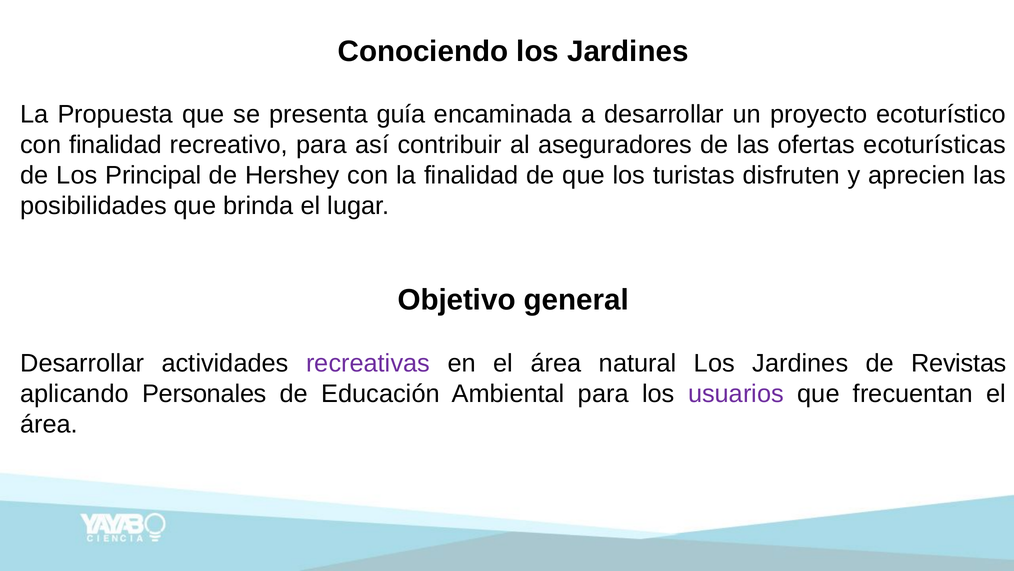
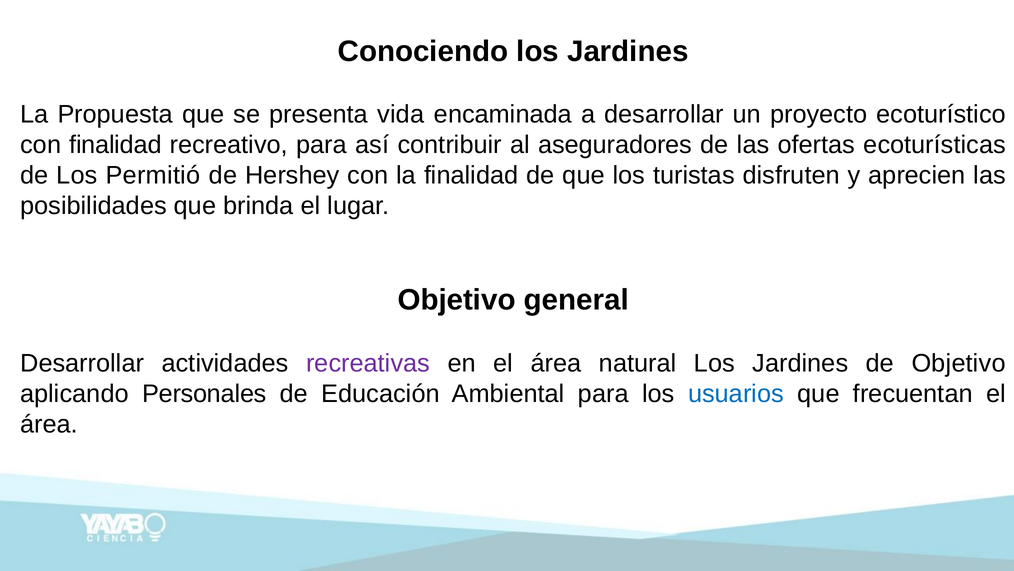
guía: guía -> vida (401, 114)
Principal: Principal -> Permitió (153, 175)
de Revistas: Revistas -> Objetivo (959, 363)
usuarios colour: purple -> blue (736, 393)
